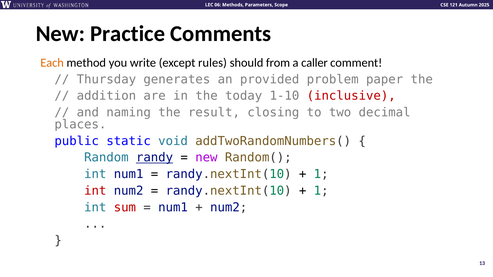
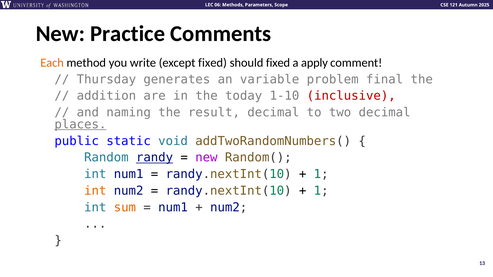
except rules: rules -> fixed (213, 63)
should from: from -> fixed (278, 63)
caller: caller -> apply (314, 63)
provided: provided -> variable (270, 79)
paper: paper -> final (385, 79)
result closing: closing -> decimal (273, 113)
places underline: none -> present (80, 125)
int colour: red -> orange (95, 191)
sum colour: red -> orange (125, 208)
